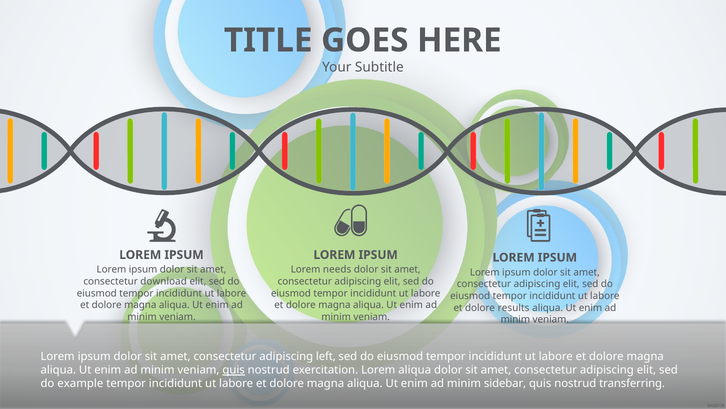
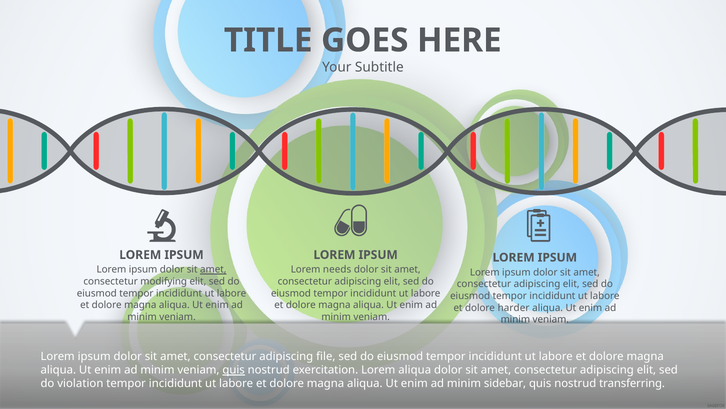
amet underline: none -> present (213, 269)
download: download -> modifying (164, 281)
results: results -> harder (514, 307)
left: left -> file (326, 356)
example: example -> violation (80, 383)
